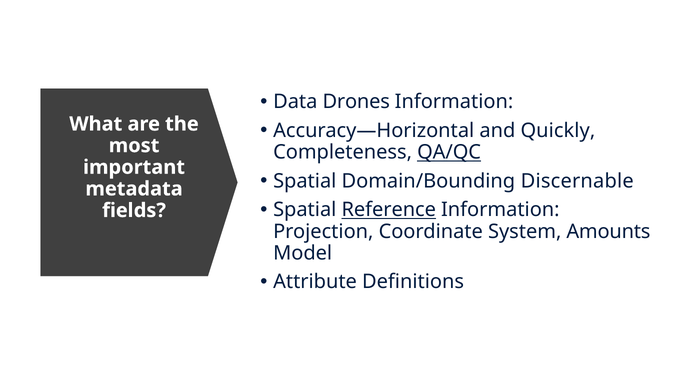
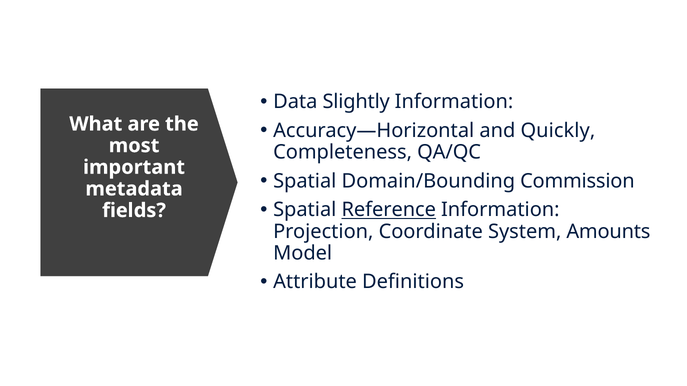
Drones: Drones -> Slightly (356, 102)
QA/QC underline: present -> none (449, 152)
Discernable: Discernable -> Commission (577, 181)
